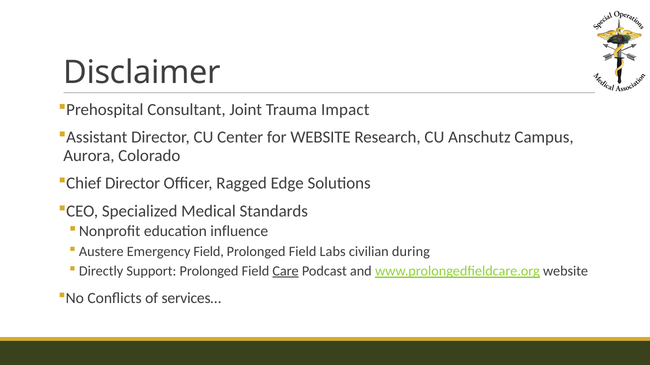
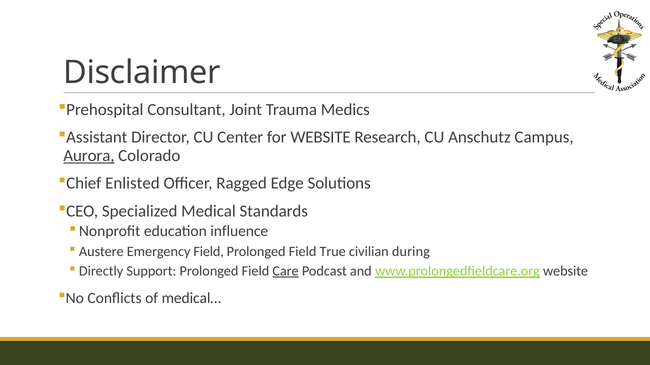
Impact: Impact -> Medics (345, 110)
Aurora underline: none -> present (89, 156)
Chief Director: Director -> Enlisted (132, 184)
Labs: Labs -> True (333, 252)
services…: services… -> medical… (191, 298)
